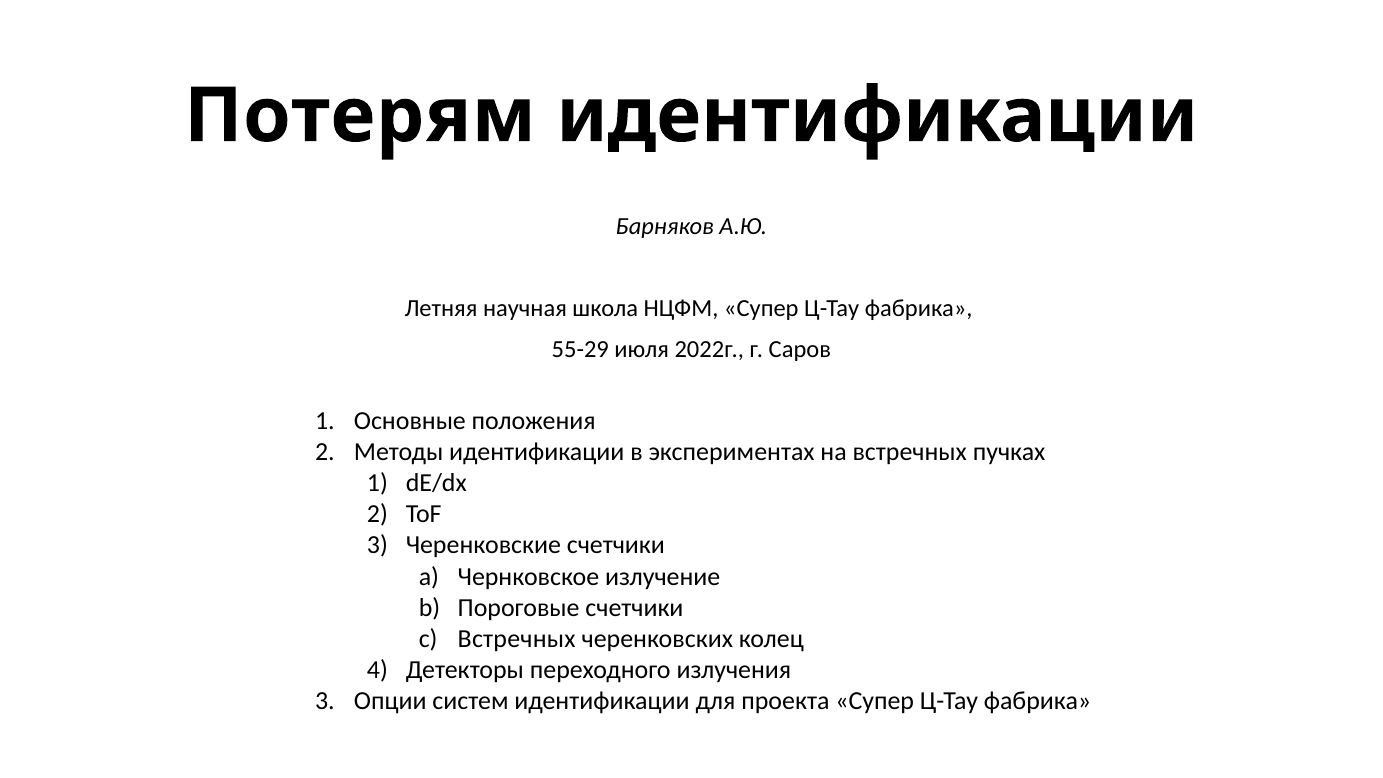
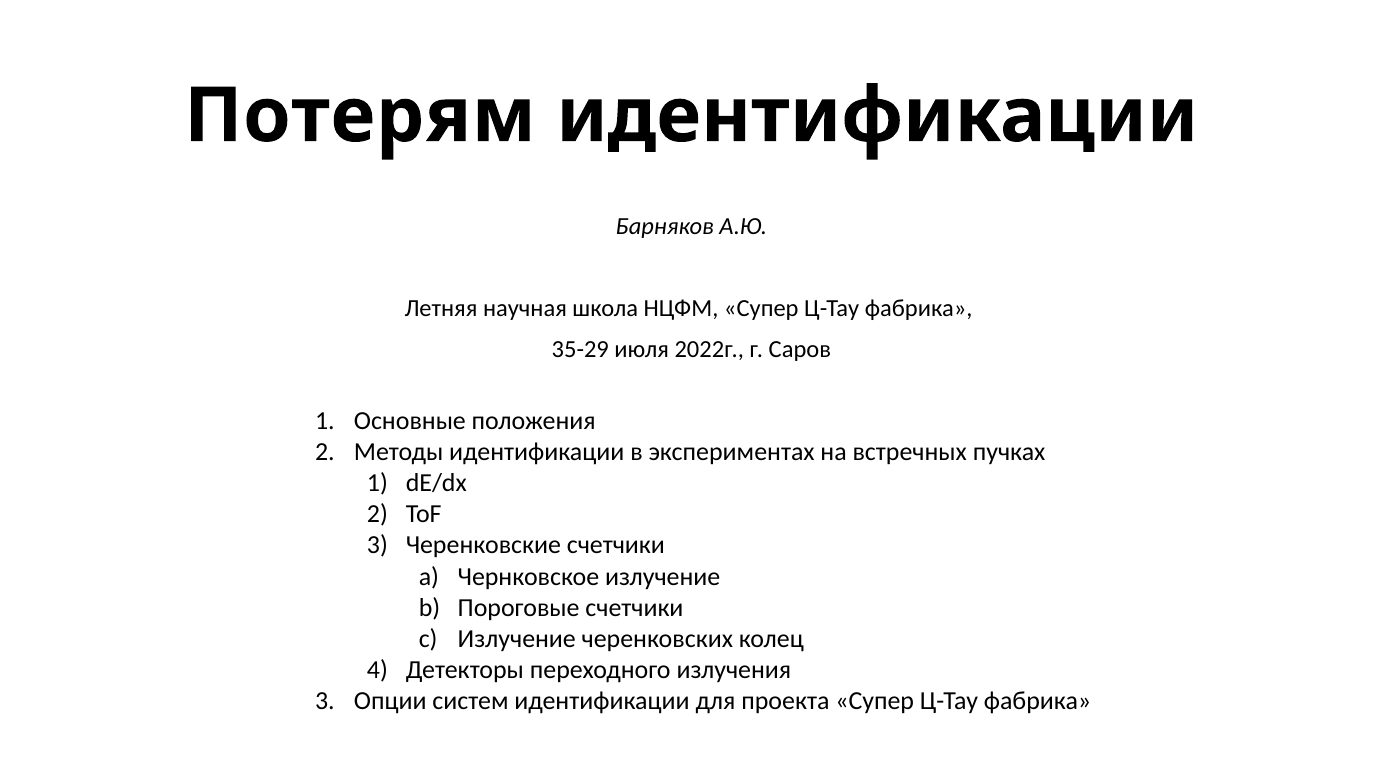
55-29: 55-29 -> 35-29 (580, 349)
Встречных: Встречных -> Излучение (517, 639)
